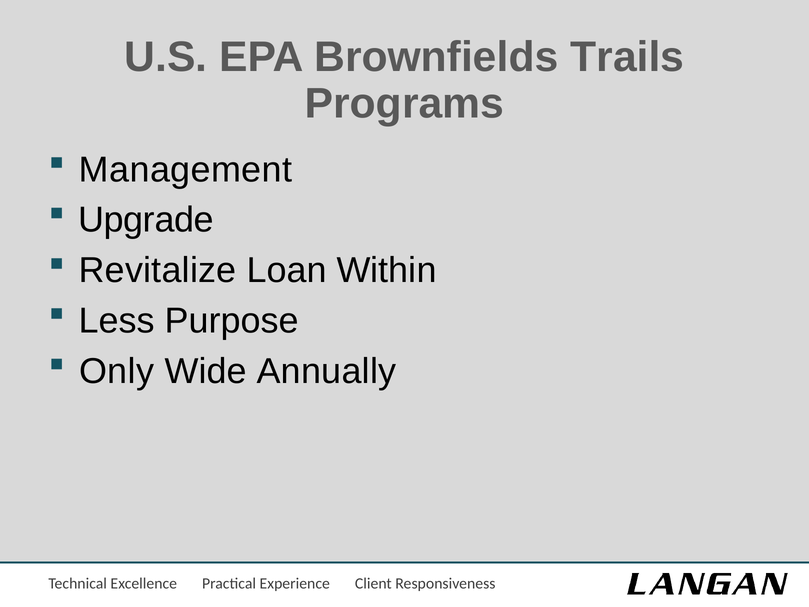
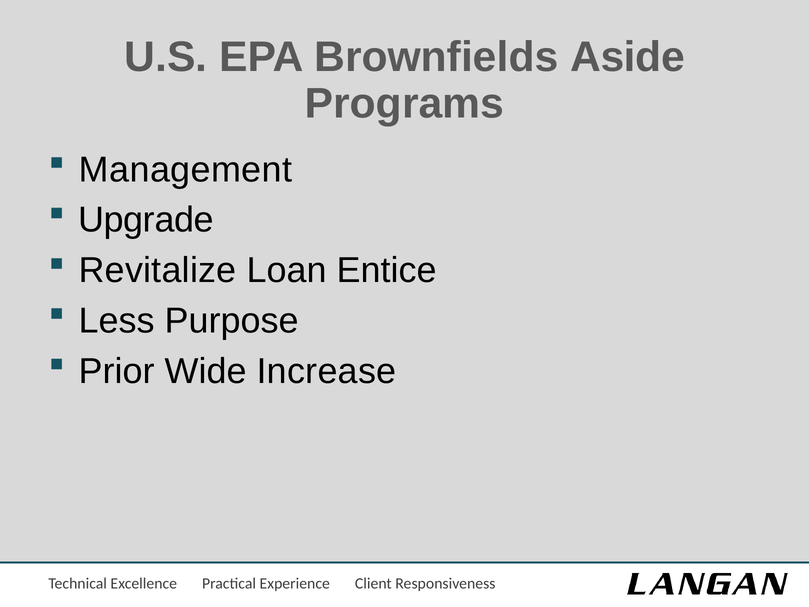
Trails: Trails -> Aside (627, 57)
Within: Within -> Entice (387, 270)
Only: Only -> Prior (117, 371)
Annually: Annually -> Increase (326, 371)
